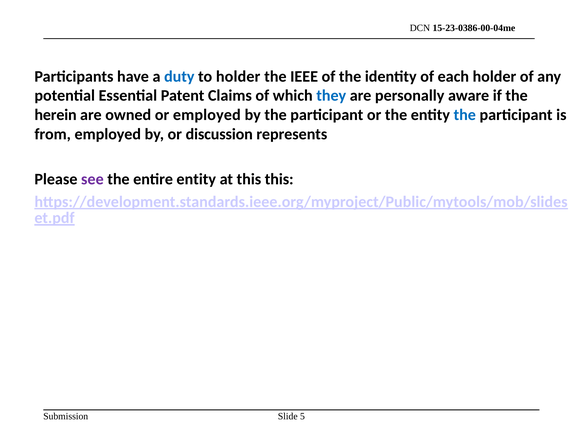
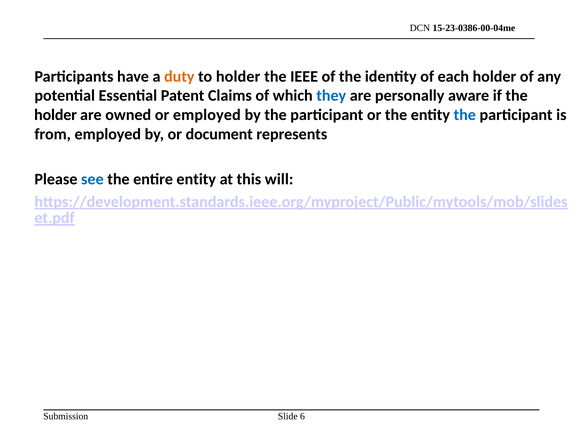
duty colour: blue -> orange (179, 76)
herein: herein -> holder (56, 115)
discussion: discussion -> document (219, 134)
see colour: purple -> blue (92, 179)
this this: this -> will (279, 179)
5: 5 -> 6 (302, 416)
